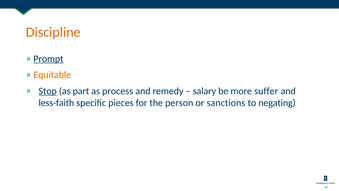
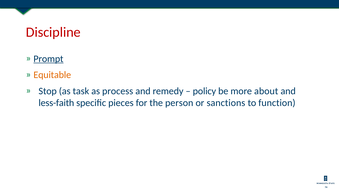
Discipline colour: orange -> red (53, 32)
Stop underline: present -> none (48, 91)
part: part -> task (81, 91)
salary: salary -> policy (204, 91)
suffer: suffer -> about (266, 91)
negating: negating -> function (277, 103)
